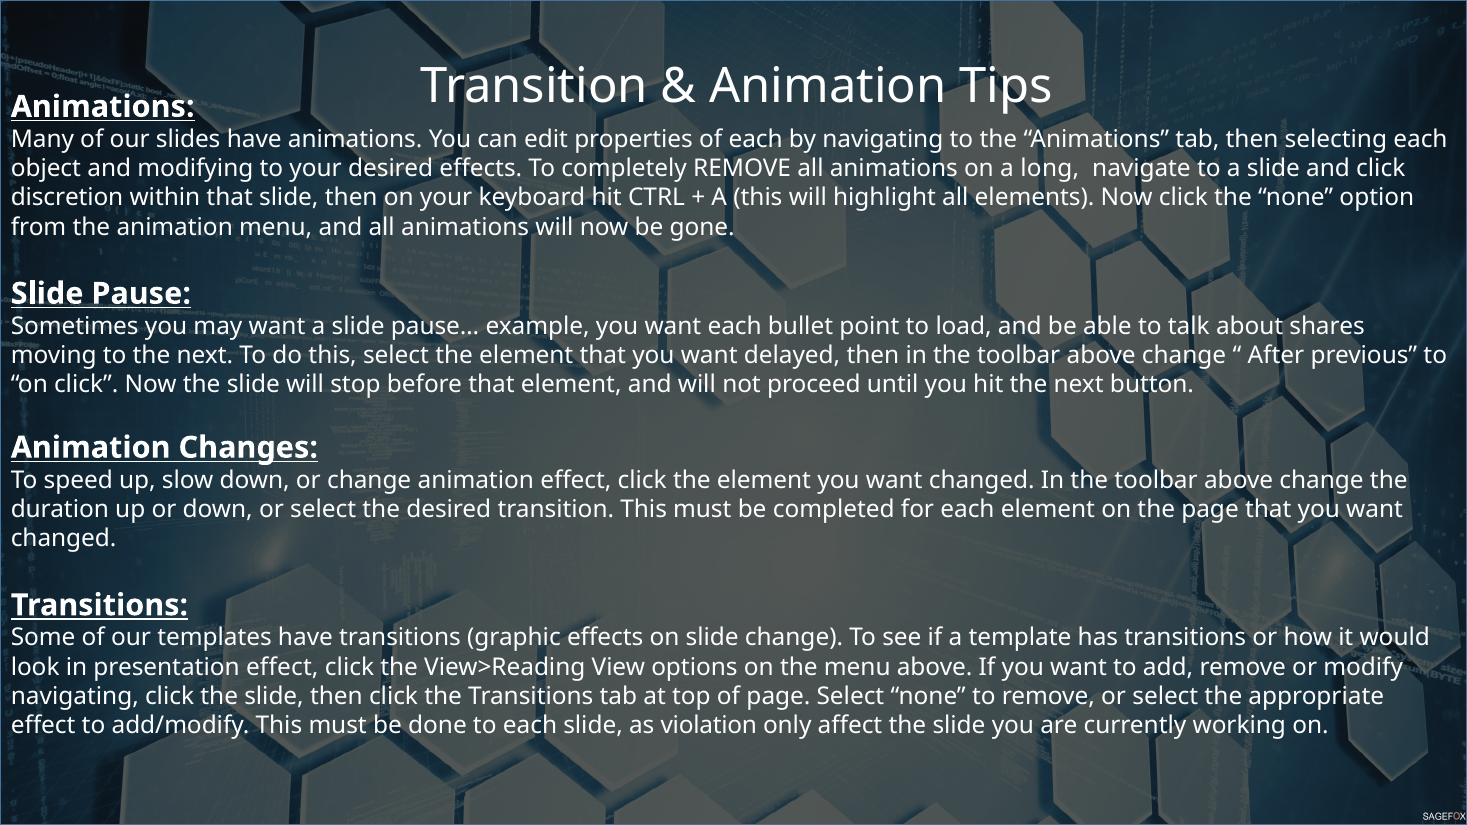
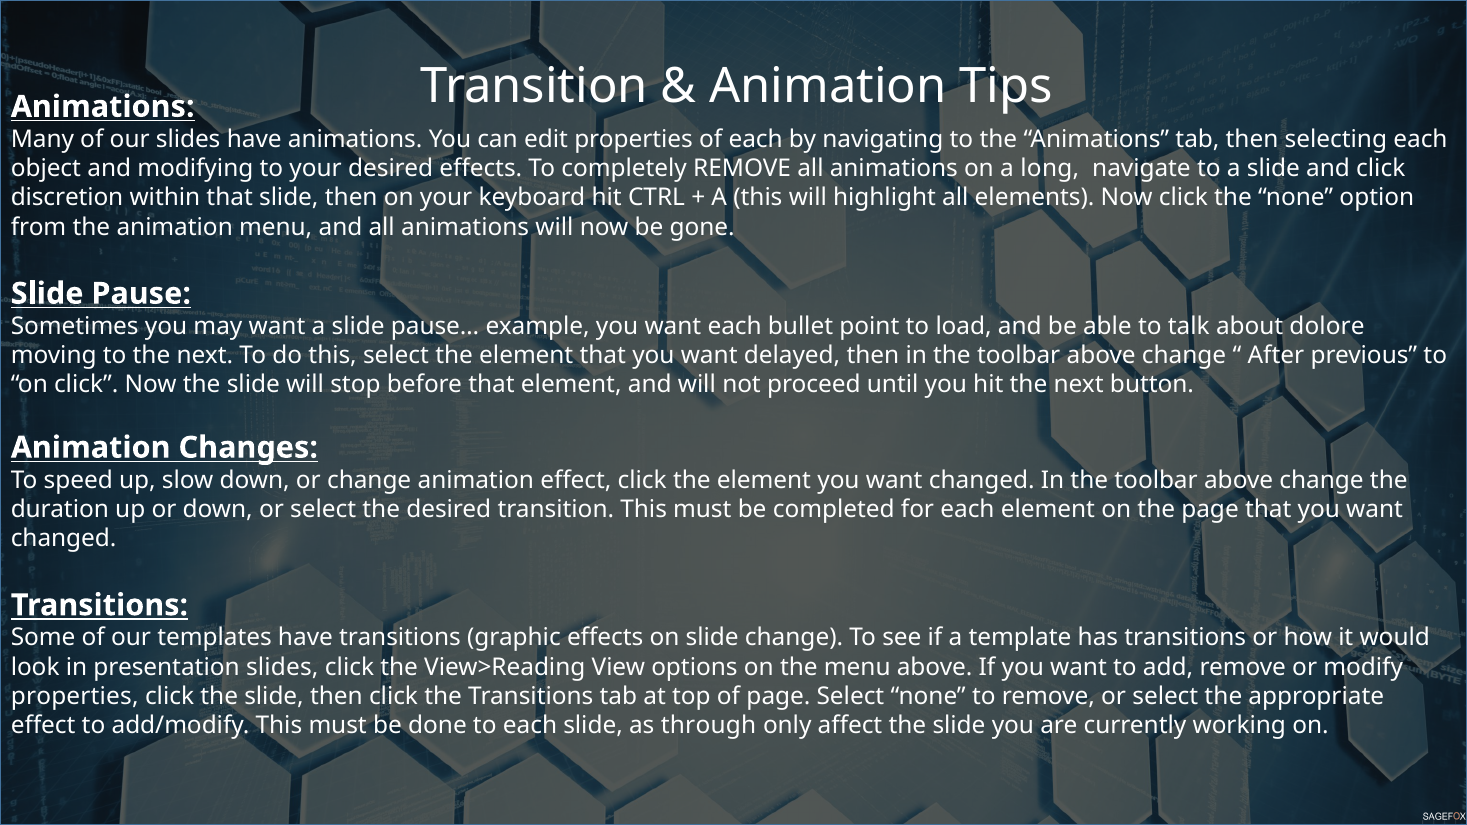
shares: shares -> dolore (1327, 326)
presentation effect: effect -> slides (282, 667)
navigating: navigating -> properties (75, 697)
violation: violation -> through (709, 726)
